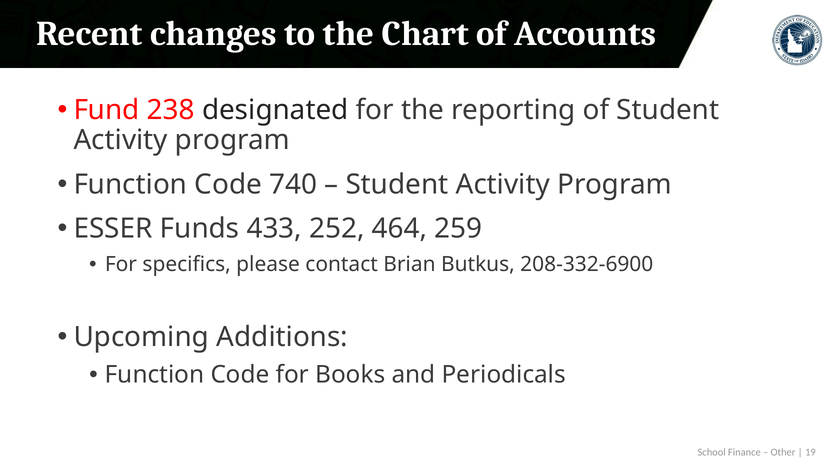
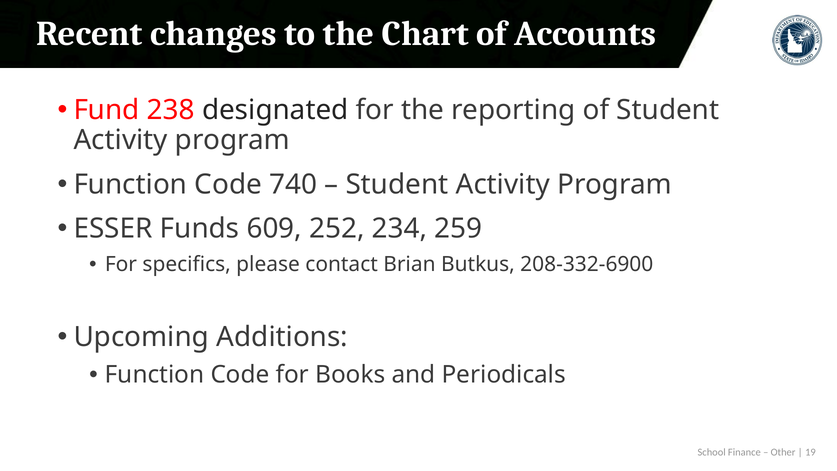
433: 433 -> 609 (274, 228)
464: 464 -> 234 (399, 228)
